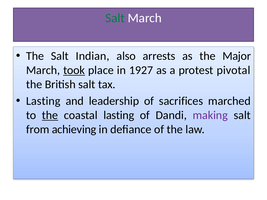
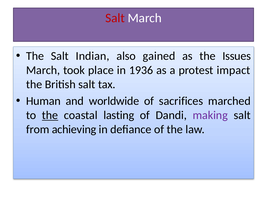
Salt colour: green -> red (115, 18)
arrests: arrests -> gained (159, 56)
Major: Major -> Issues (237, 56)
took underline: present -> none (74, 70)
1927: 1927 -> 1936 (141, 70)
pivotal: pivotal -> impact (234, 70)
Lasting: Lasting -> Human (43, 101)
leadership: leadership -> worldwide (114, 101)
